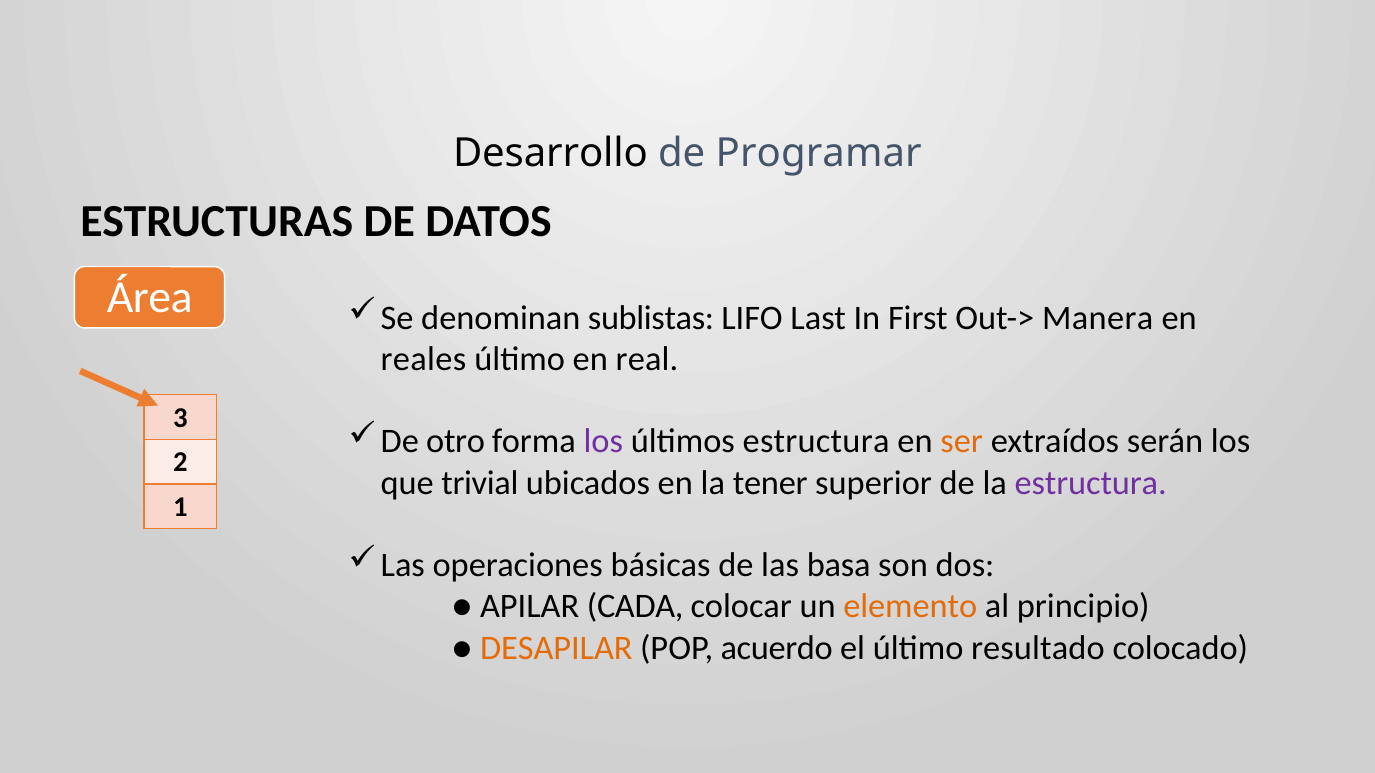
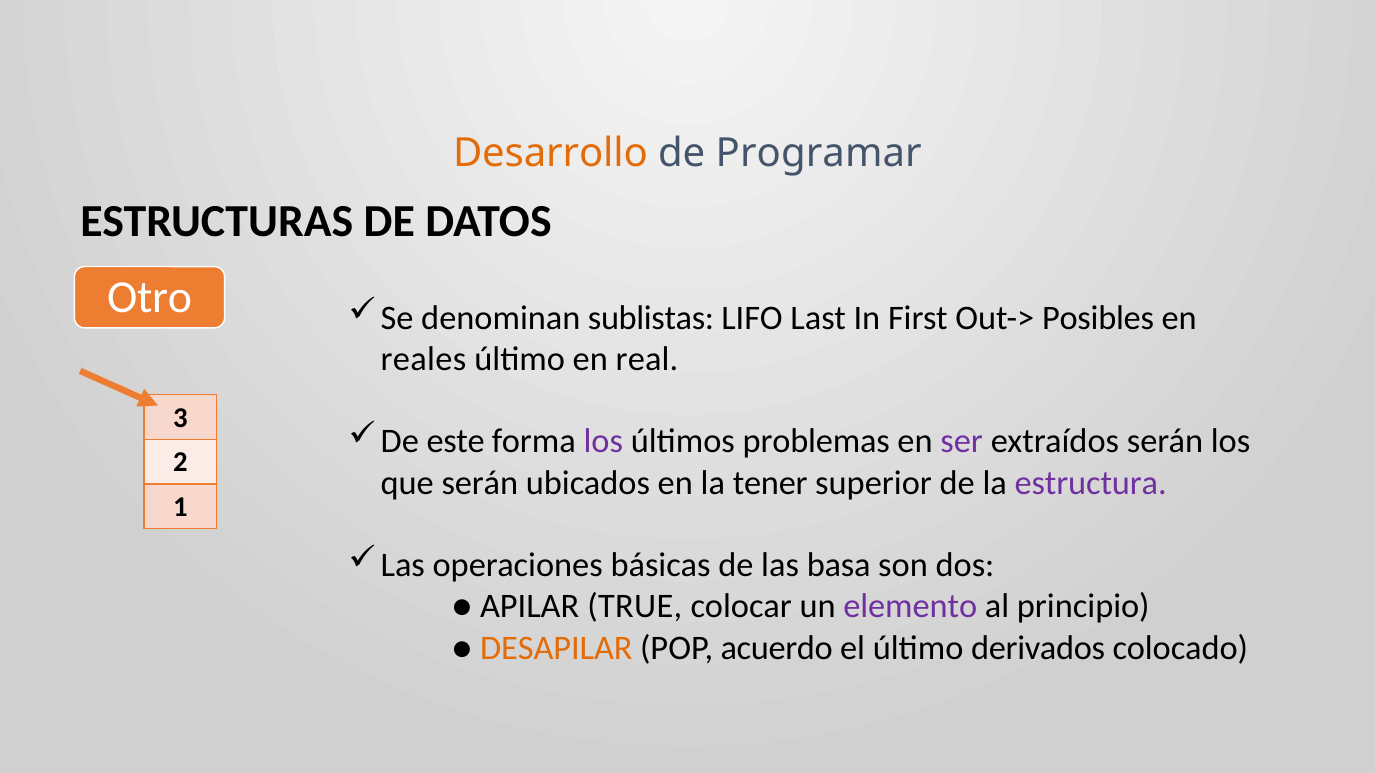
Desarrollo colour: black -> orange (550, 154)
Área: Área -> Otro (150, 297)
Manera: Manera -> Posibles (1098, 318)
otro: otro -> este (456, 442)
últimos estructura: estructura -> problemas (816, 442)
ser colour: orange -> purple (962, 442)
que trivial: trivial -> serán (480, 483)
CADA: CADA -> TRUE (635, 607)
elemento colour: orange -> purple (910, 607)
resultado: resultado -> derivados (1038, 648)
